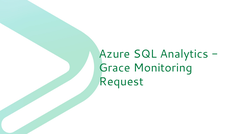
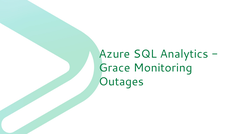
Request: Request -> Outages (121, 82)
